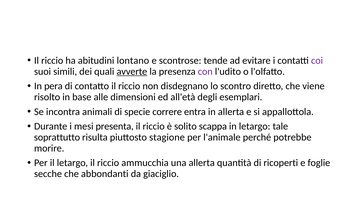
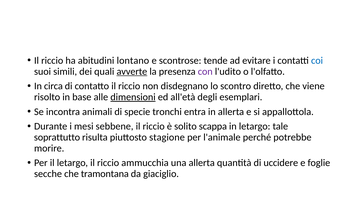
coi colour: purple -> blue (317, 61)
pera: pera -> circa (53, 86)
dimensioni underline: none -> present (133, 97)
correre: correre -> tronchi (167, 112)
presenta: presenta -> sebbene (115, 126)
ricoperti: ricoperti -> uccidere (281, 163)
abbondanti: abbondanti -> tramontana (105, 174)
